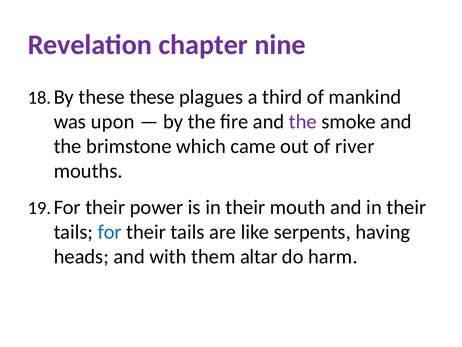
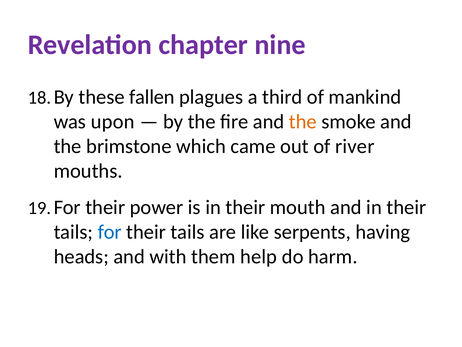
these these: these -> fallen (152, 97)
the colour: purple -> orange (303, 122)
altar: altar -> help (259, 256)
